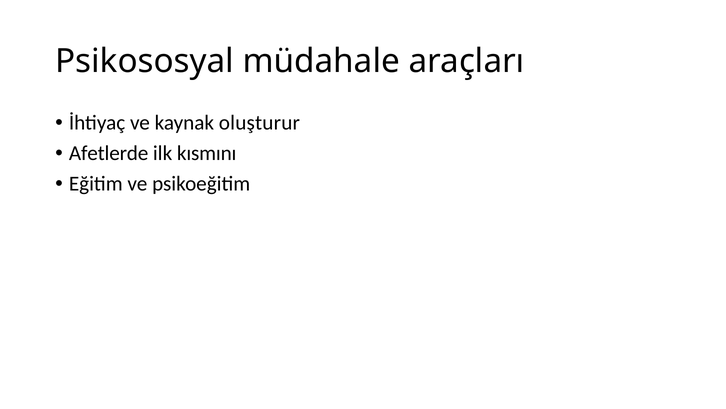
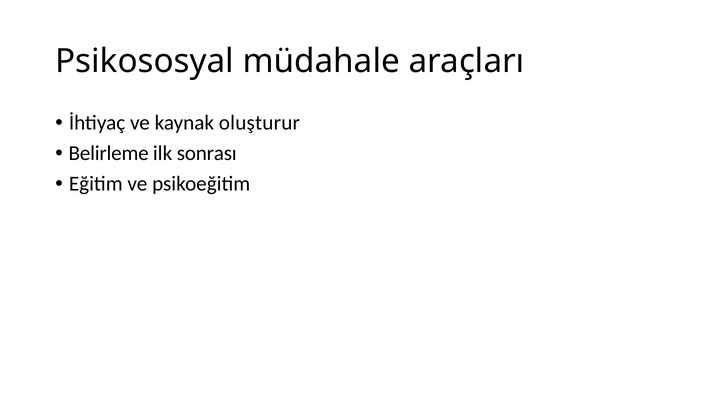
Afetlerde: Afetlerde -> Belirleme (109, 153)
kısmını: kısmını -> sonrası (207, 153)
